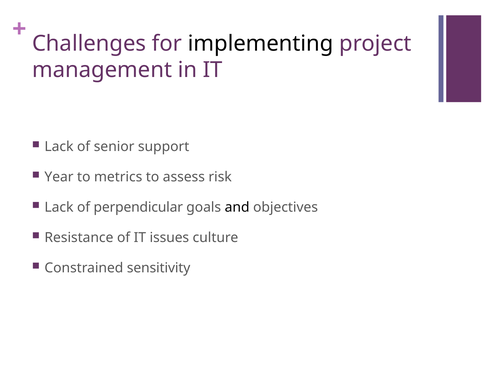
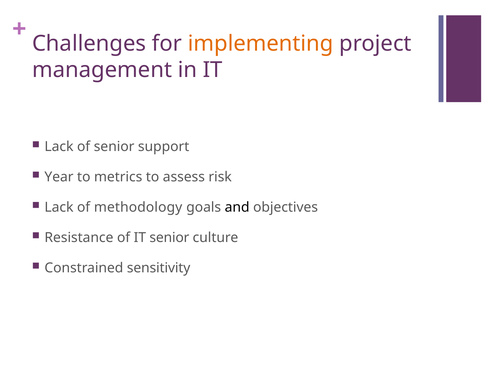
implementing colour: black -> orange (261, 44)
perpendicular: perpendicular -> methodology (138, 208)
IT issues: issues -> senior (169, 238)
